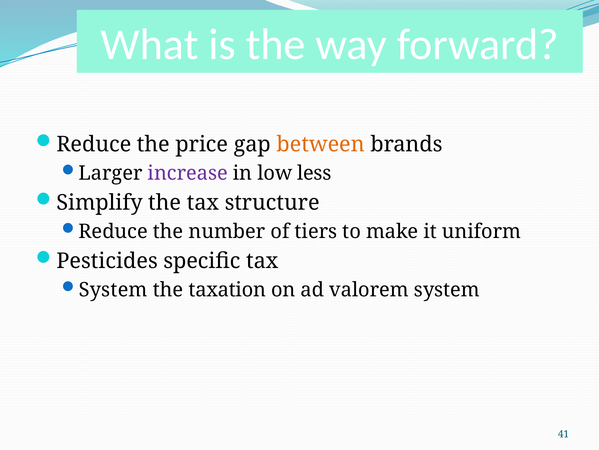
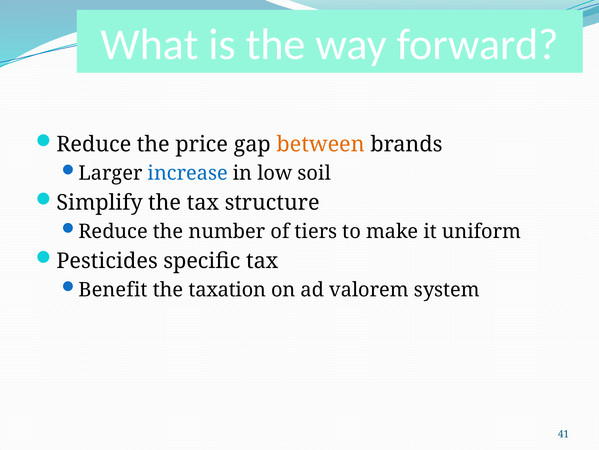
increase colour: purple -> blue (188, 173)
less: less -> soil (314, 173)
System: System -> Benefit (113, 289)
